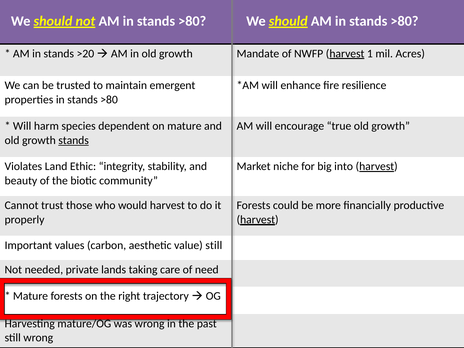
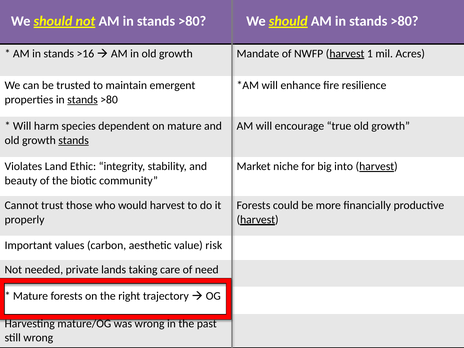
>20: >20 -> >16 (85, 54)
stands underline: none -> present (83, 100)
value still: still -> risk (214, 245)
